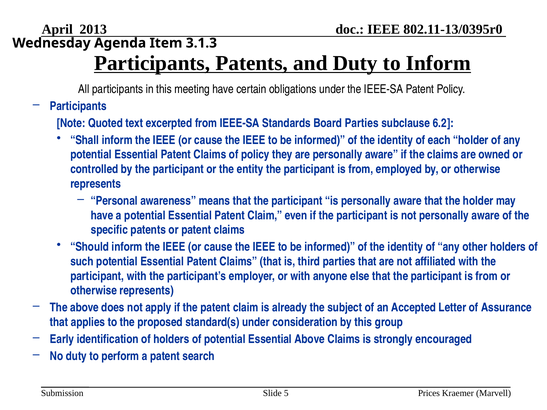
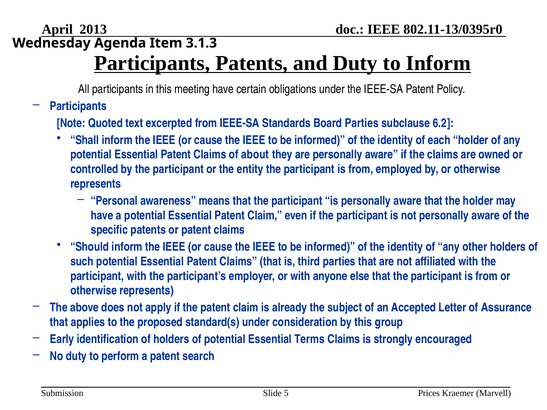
of policy: policy -> about (255, 155)
Essential Above: Above -> Terms (310, 339)
